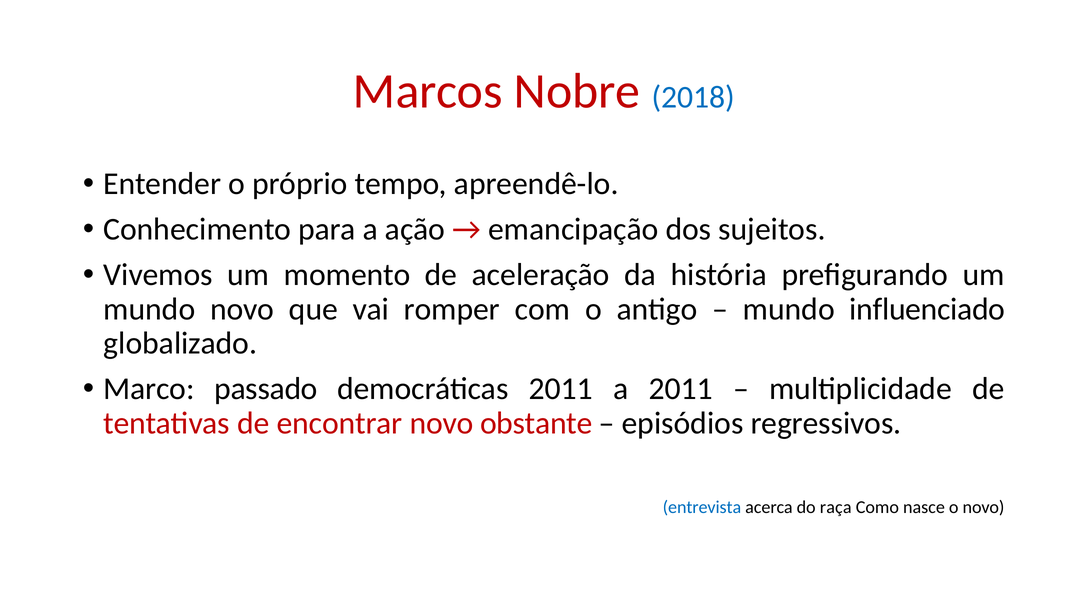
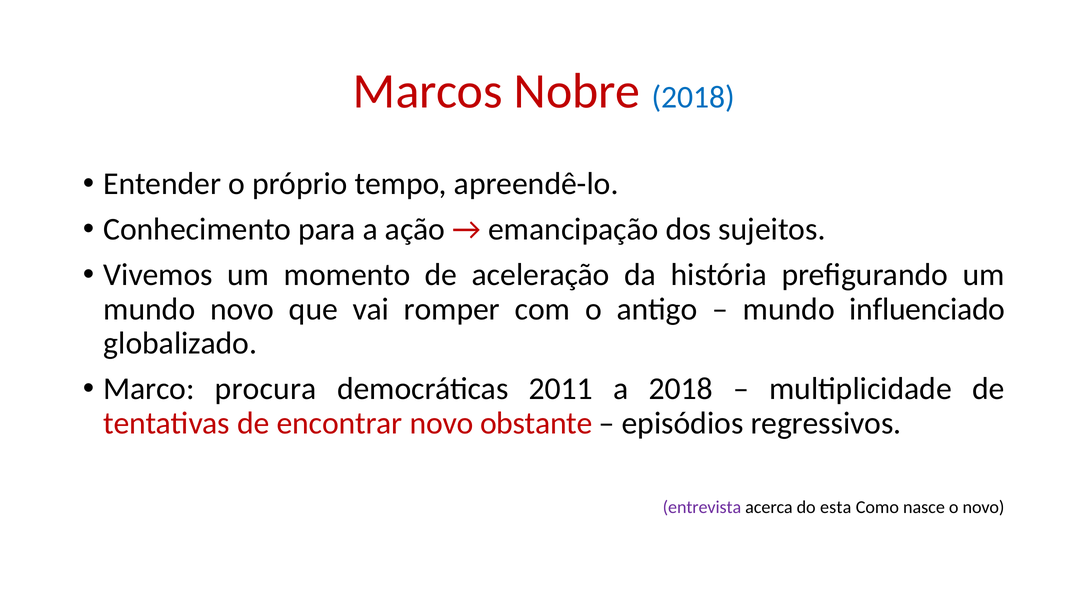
passado: passado -> procura (266, 389)
a 2011: 2011 -> 2018 (681, 389)
entrevista colour: blue -> purple (702, 507)
raça: raça -> esta (836, 507)
